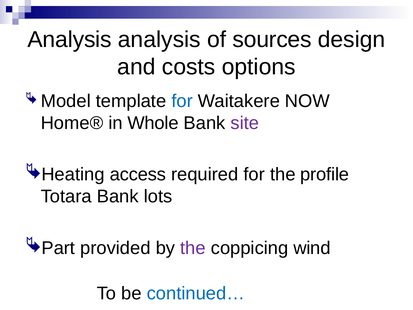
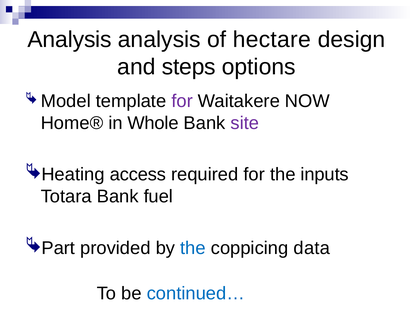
sources: sources -> hectare (272, 39)
costs: costs -> steps (189, 67)
for colour: blue -> purple (182, 101)
profile: profile -> inputs (325, 174)
lots: lots -> fuel (158, 196)
the colour: purple -> blue (193, 248)
wind: wind -> data (312, 248)
